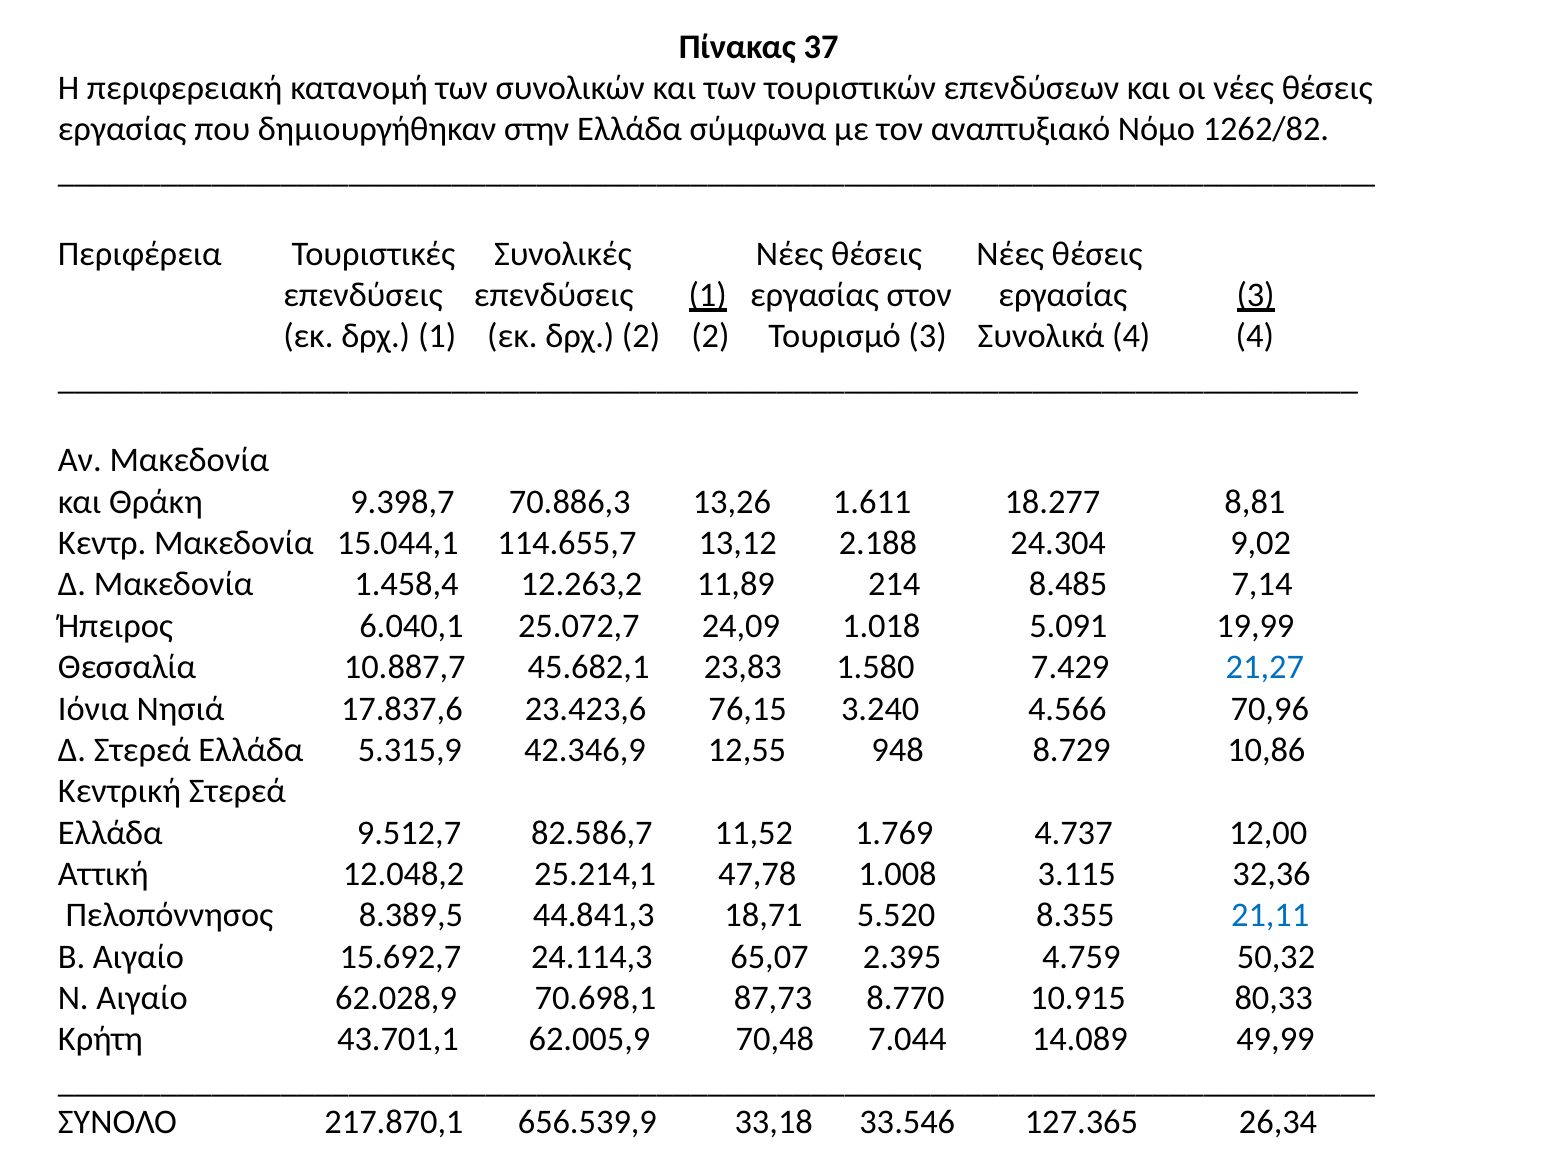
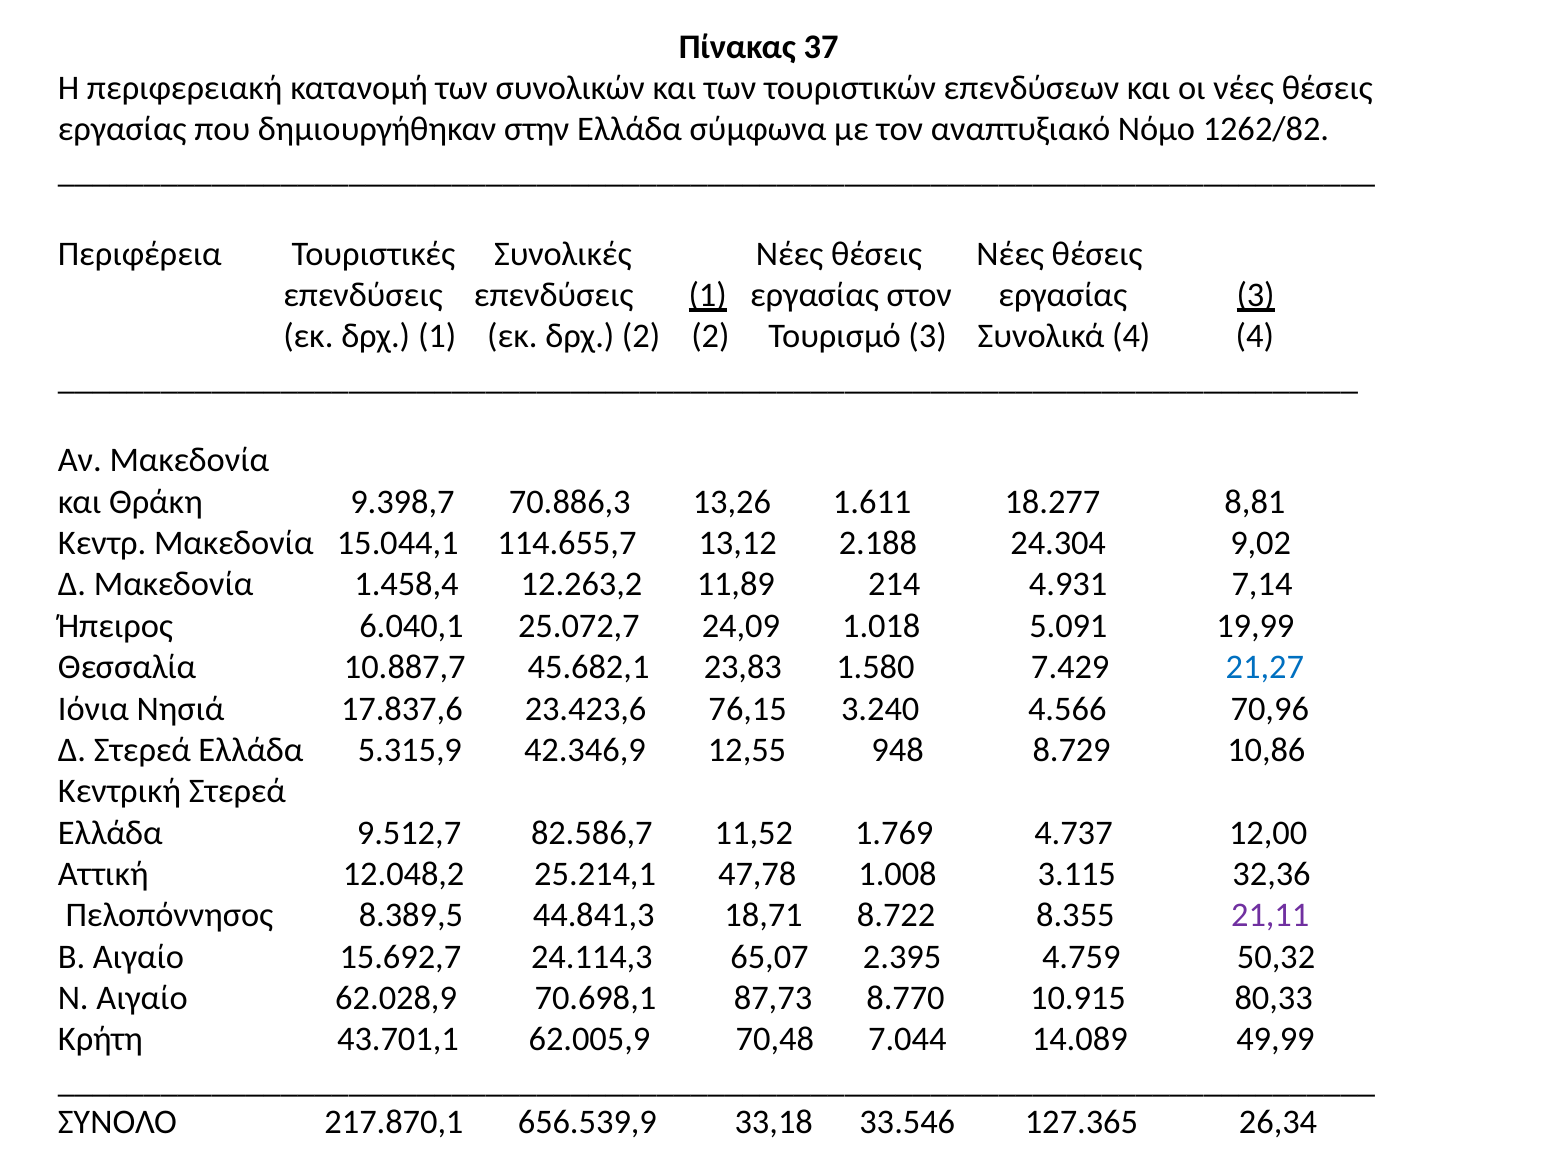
8.485: 8.485 -> 4.931 (1068, 585)
5.520: 5.520 -> 8.722 (896, 915)
21,11 colour: blue -> purple (1270, 915)
